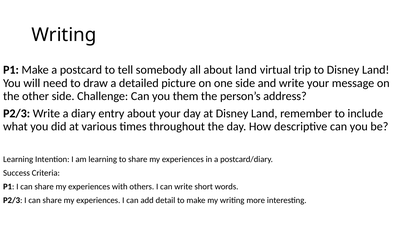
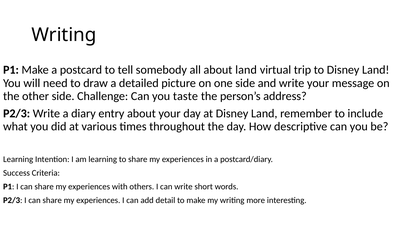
them: them -> taste (185, 96)
